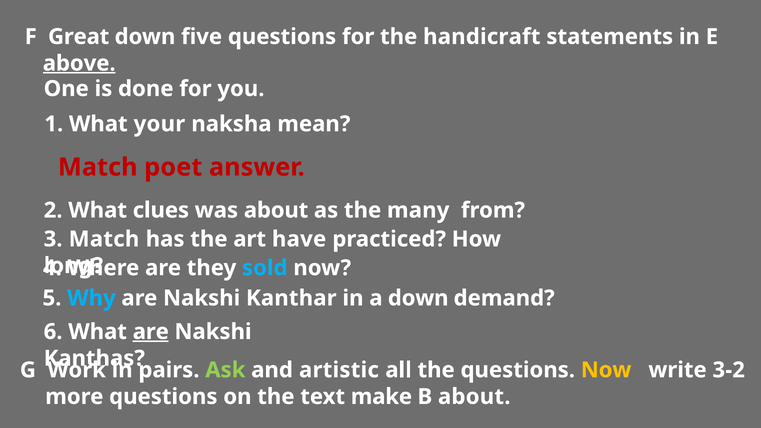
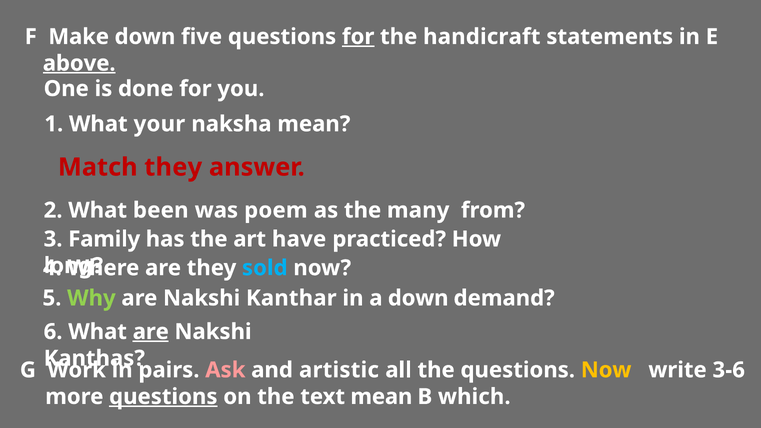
Great: Great -> Make (79, 37)
for underline: none -> present (358, 37)
Match poet: poet -> they (173, 167)
clues: clues -> been (161, 210)
was about: about -> poem (276, 210)
3 Match: Match -> Family (104, 239)
Why colour: light blue -> light green (91, 298)
Ask colour: light green -> pink (225, 370)
3-2: 3-2 -> 3-6 (729, 370)
questions underline: none -> present (163, 397)
text make: make -> mean (381, 397)
B about: about -> which (474, 397)
